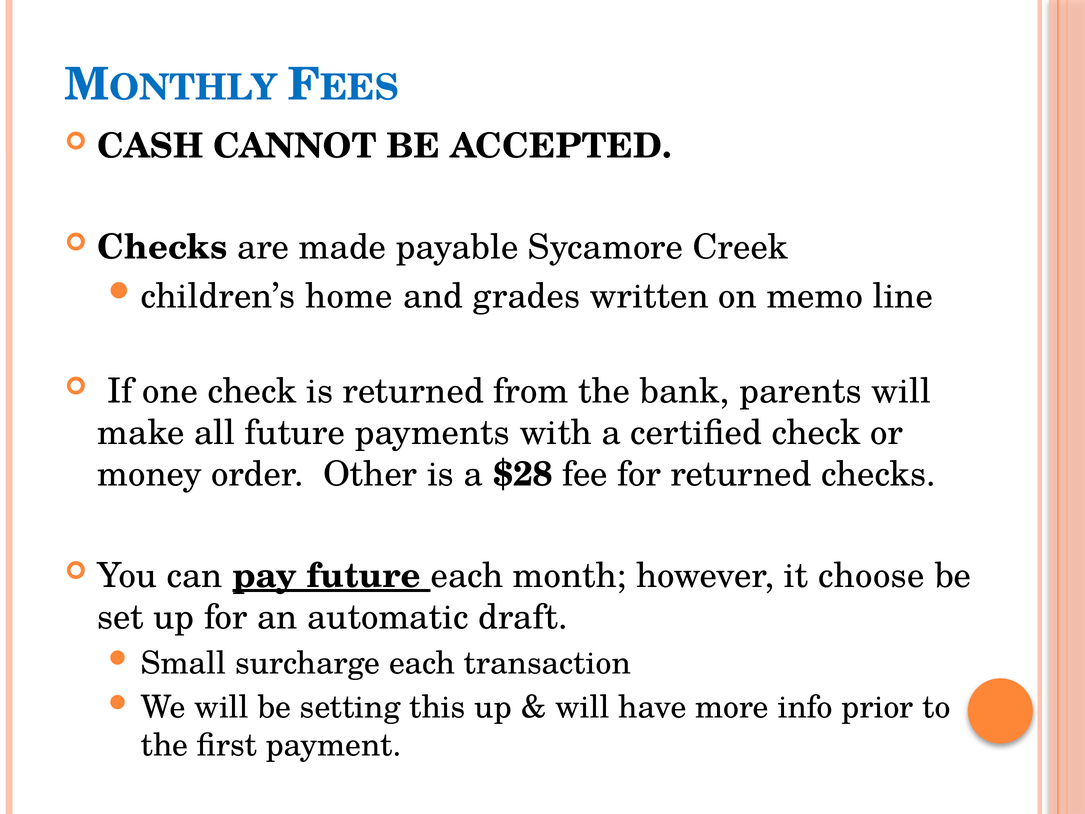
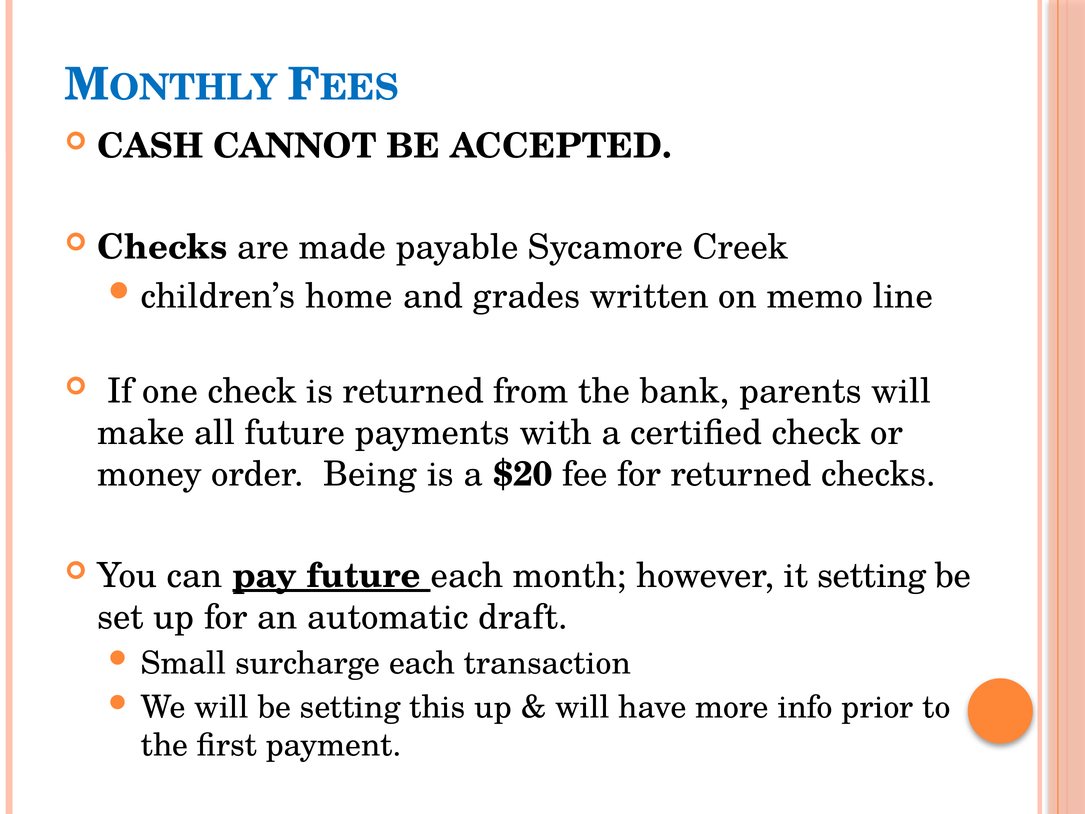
Other: Other -> Being (370, 474)
$28: $28 -> $20 (523, 474)
it choose: choose -> setting (872, 575)
